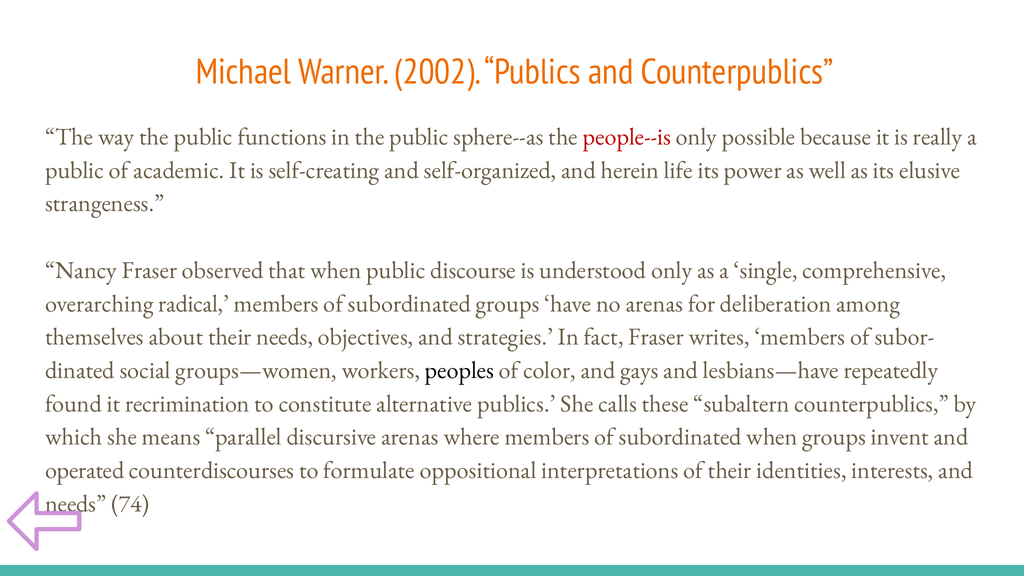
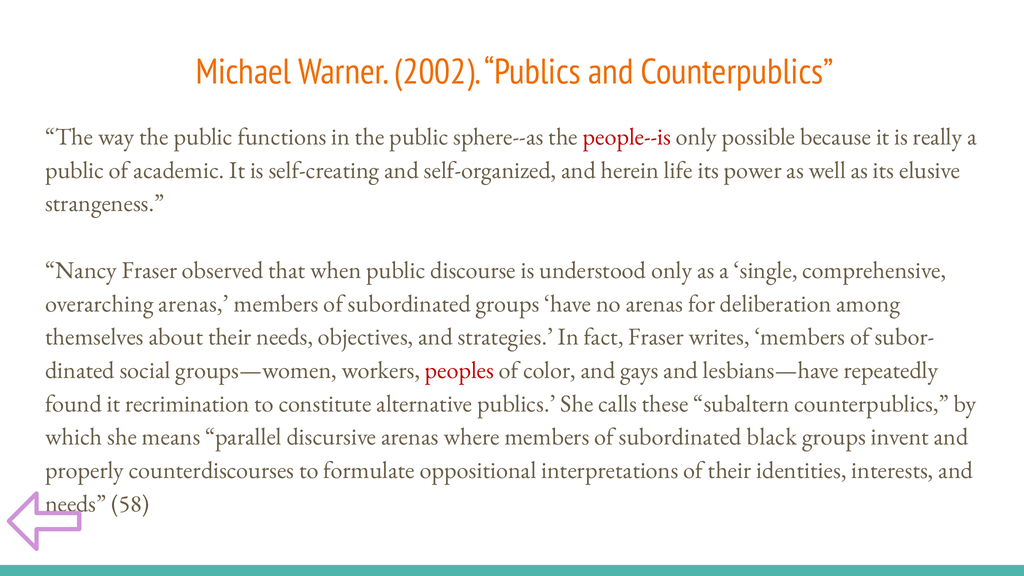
overarching radical: radical -> arenas (194, 304)
peoples colour: black -> red (460, 370)
subordinated when: when -> black (772, 437)
operated: operated -> properly (85, 470)
74: 74 -> 58 (130, 504)
